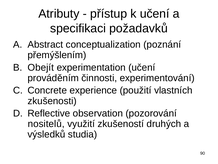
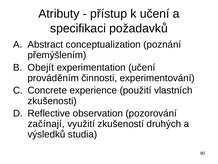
nositelů: nositelů -> začínají (46, 124)
